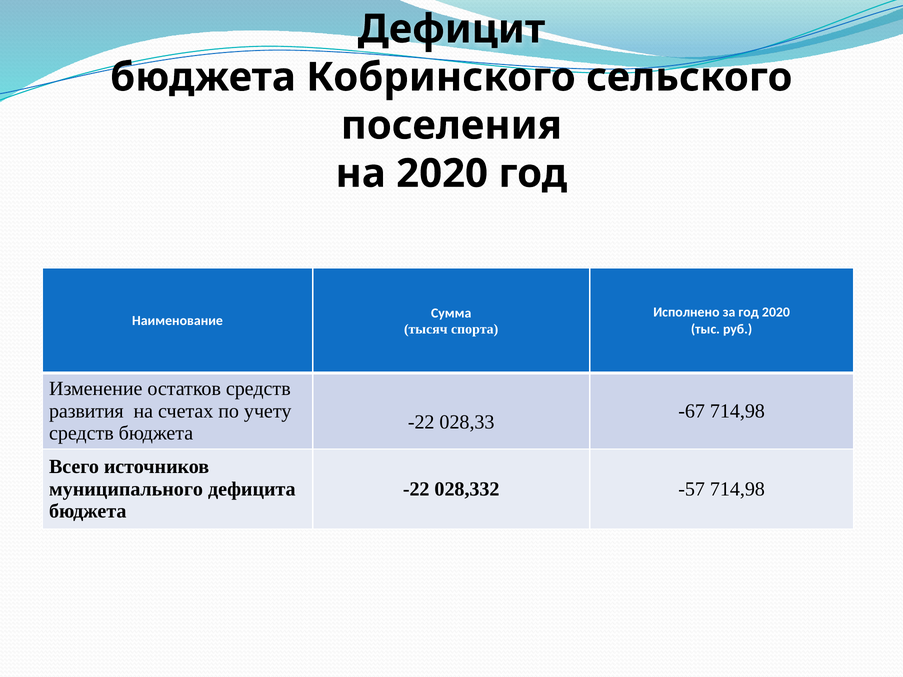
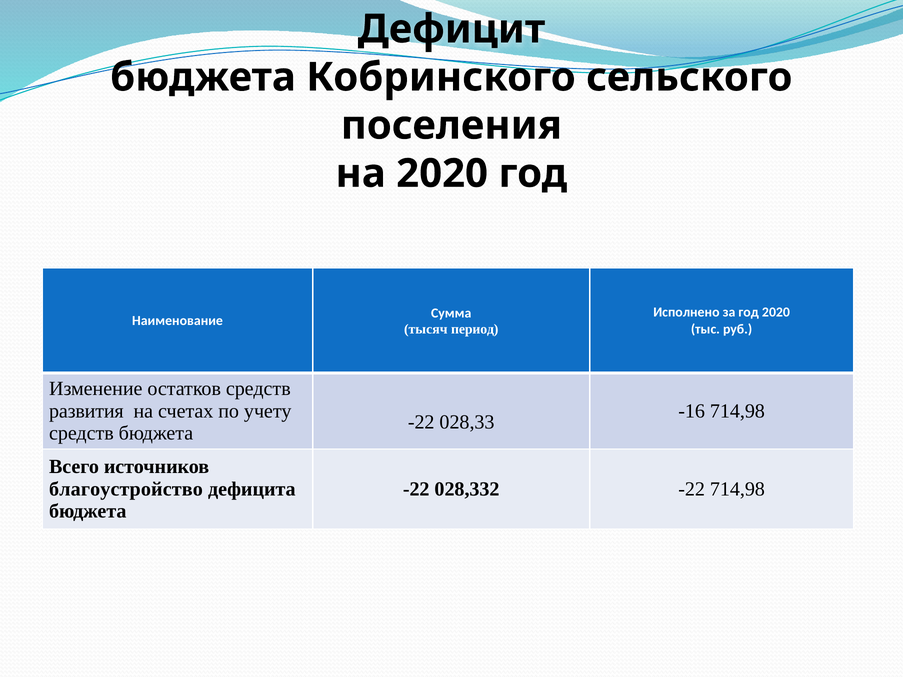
спорта: спорта -> период (475, 329)
-67: -67 -> -16 (692, 411)
муниципального: муниципального -> благоустройство (126, 489)
028,332 -57: -57 -> -22 (692, 489)
